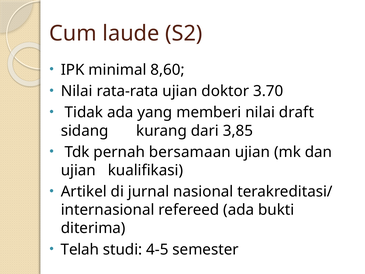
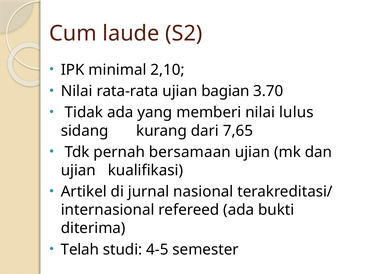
8,60: 8,60 -> 2,10 (168, 70)
doktor: doktor -> bagian (225, 91)
draft: draft -> lulus (296, 112)
3,85: 3,85 -> 7,65 (238, 131)
